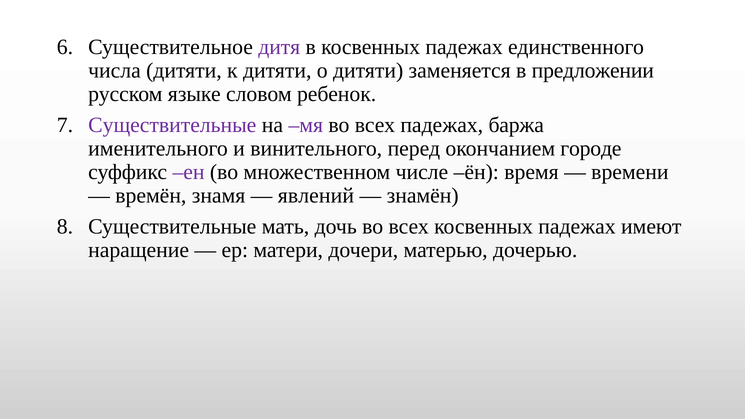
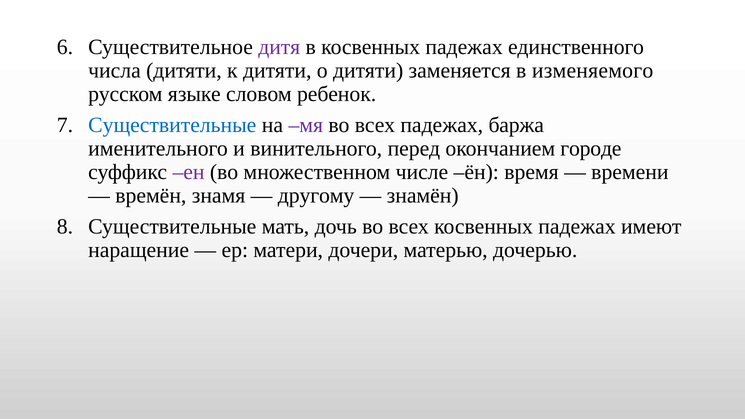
предложении: предложении -> изменяемого (593, 70)
Существительные colour: purple -> blue (172, 125)
явлений: явлений -> другому (316, 196)
